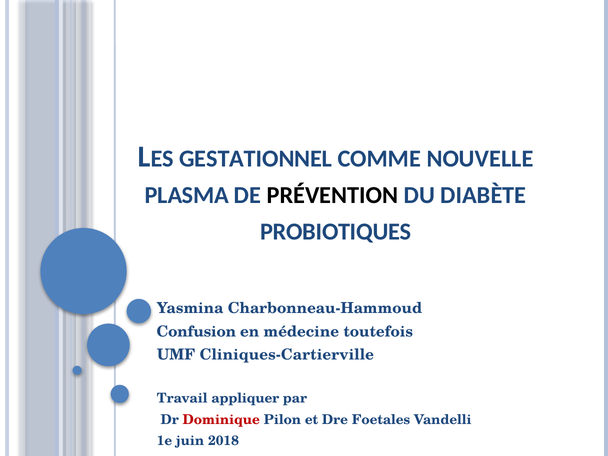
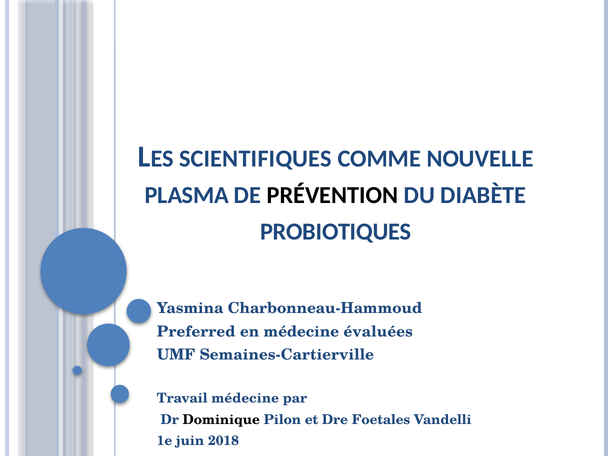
GESTATIONNEL: GESTATIONNEL -> SCIENTIFIQUES (256, 159)
Confusion: Confusion -> Preferred (196, 332)
toutefois: toutefois -> évaluées (378, 332)
Cliniques-Cartierville: Cliniques-Cartierville -> Semaines-Cartierville (287, 355)
Travail appliquer: appliquer -> médecine (245, 398)
Dominique colour: red -> black (221, 420)
